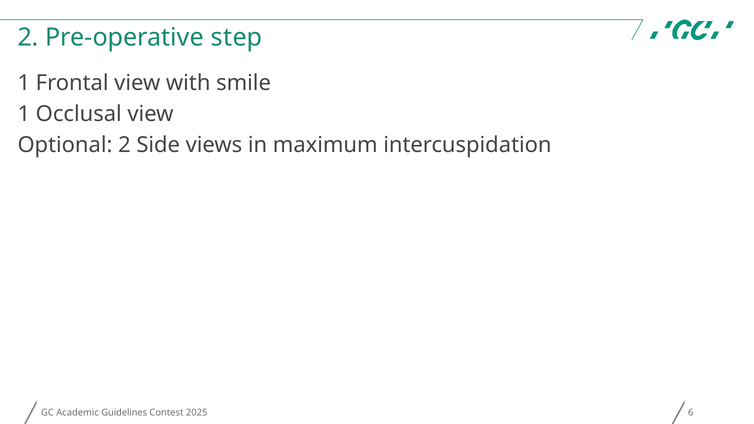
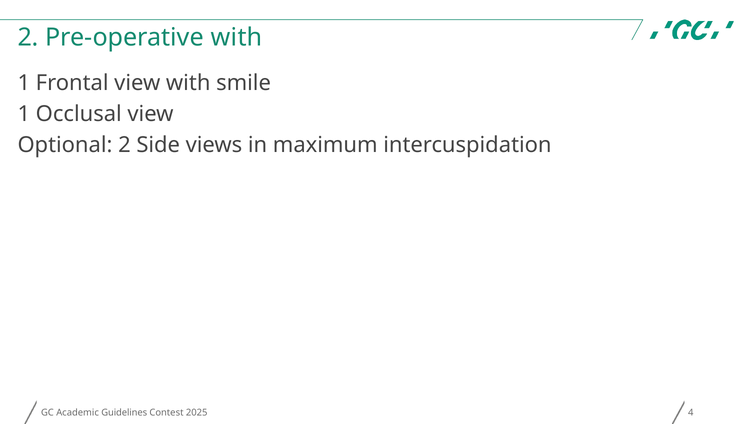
Pre-operative step: step -> with (237, 38)
6: 6 -> 4 (691, 413)
